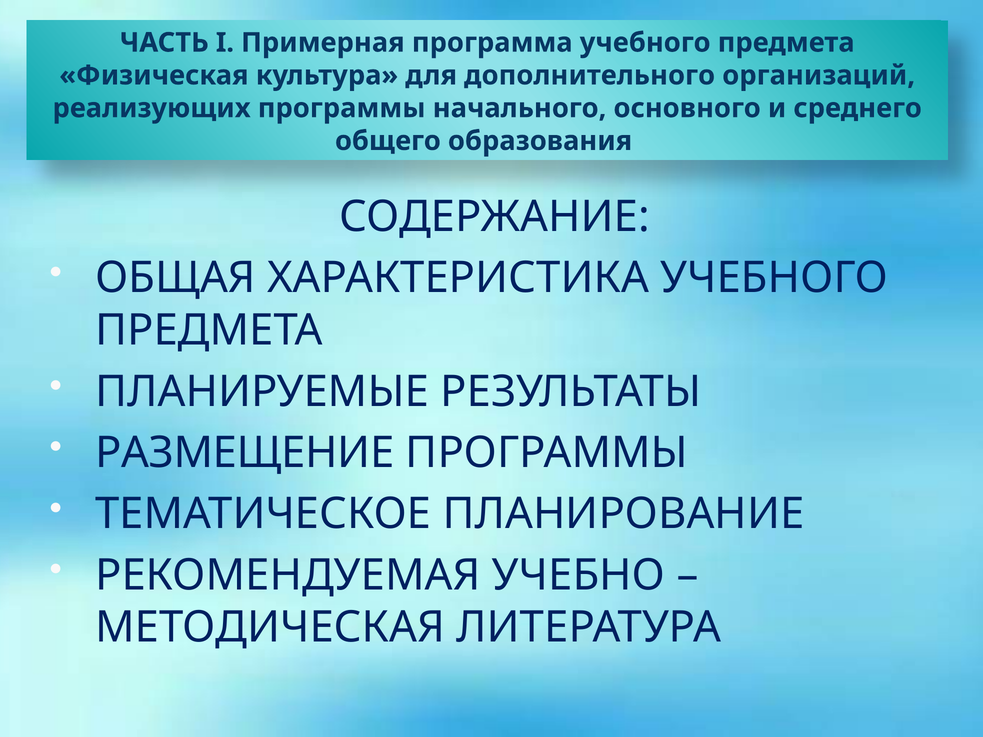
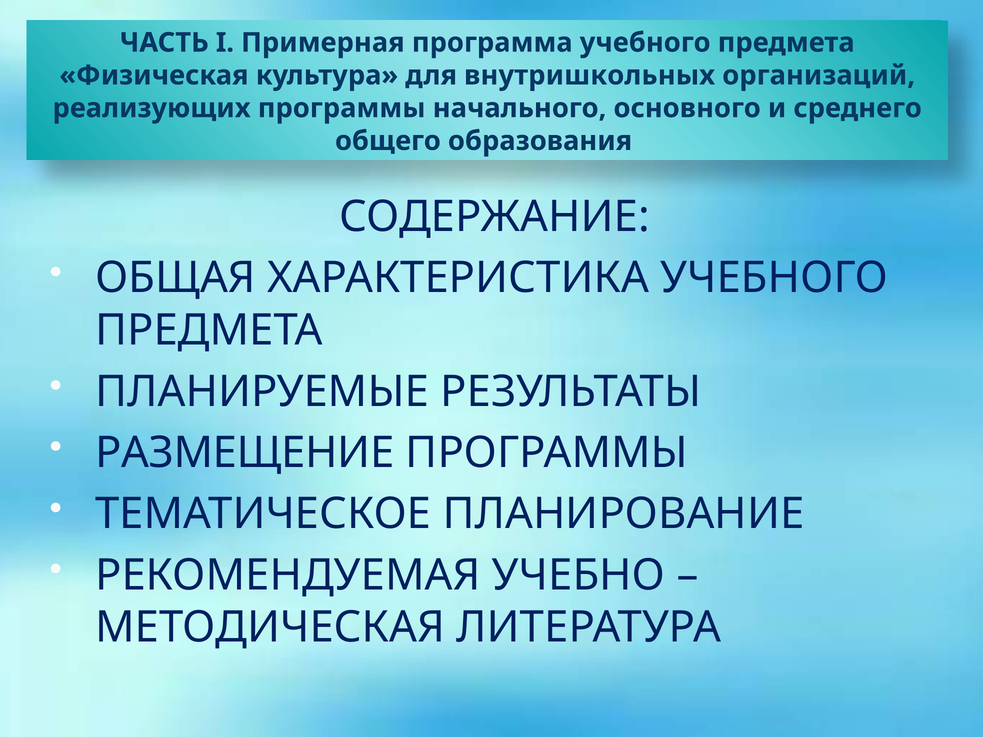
дополнительного: дополнительного -> внутришкольных (590, 75)
